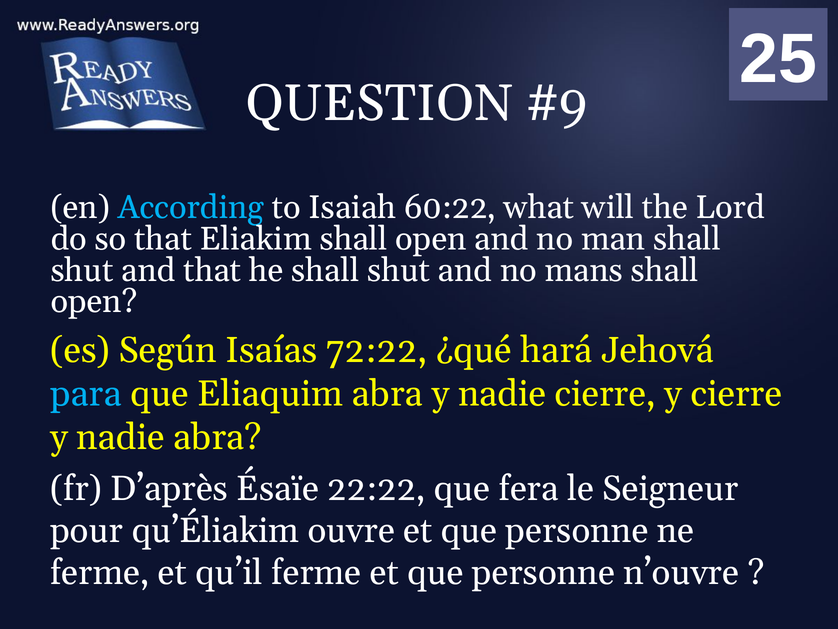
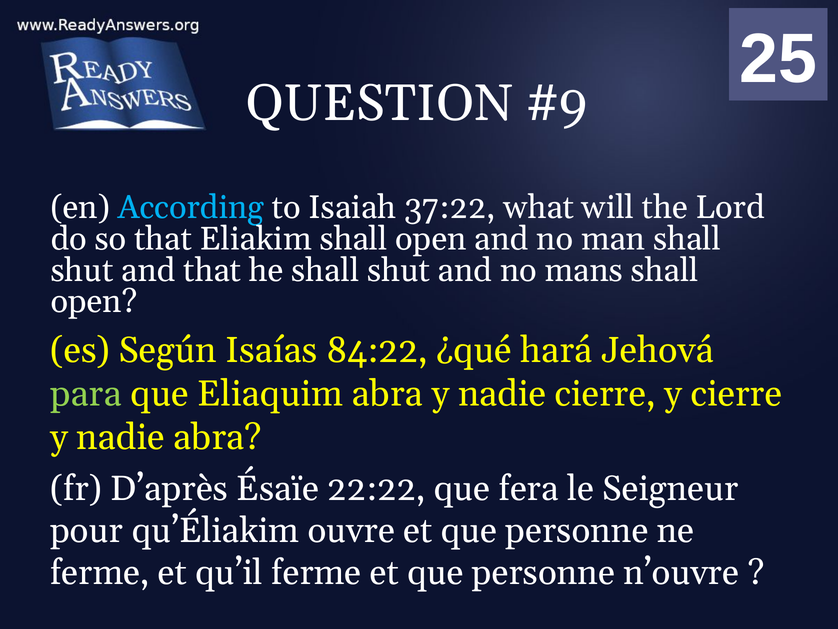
60:22: 60:22 -> 37:22 (450, 208)
72:22: 72:22 -> 84:22 (377, 350)
para colour: light blue -> light green (86, 393)
